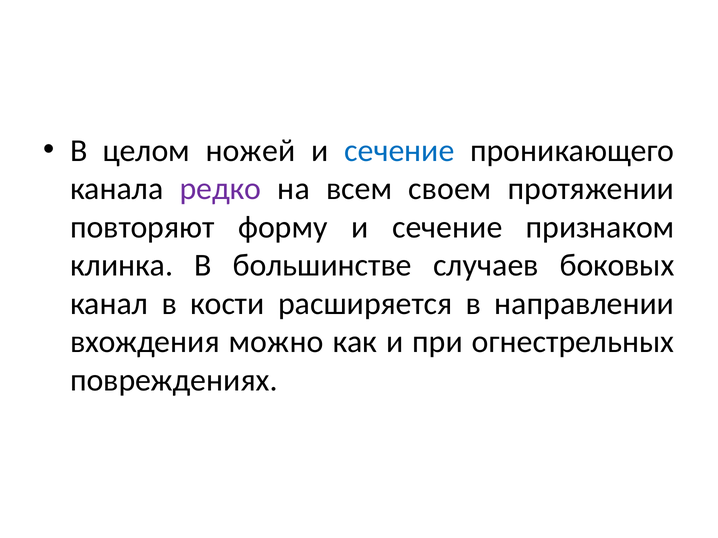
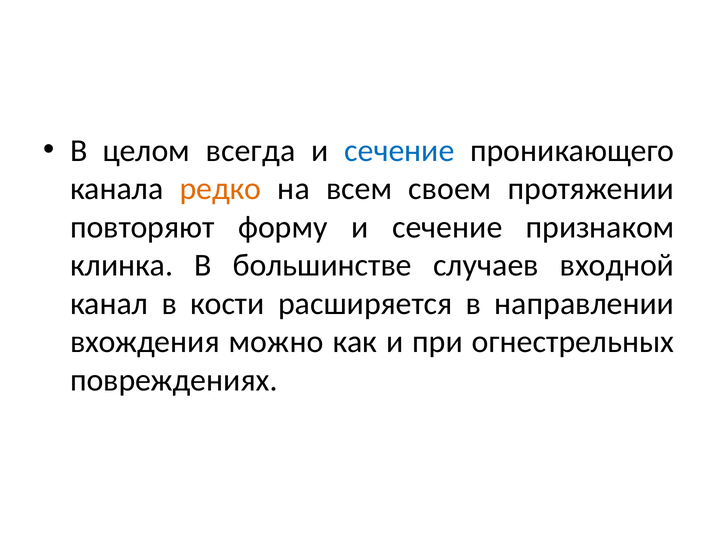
ножей: ножей -> всегда (251, 151)
редко colour: purple -> orange (220, 189)
боковых: боковых -> входной (617, 266)
